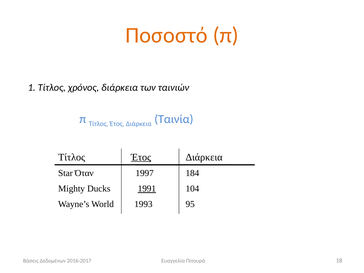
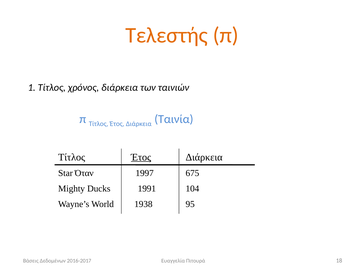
Ποσοστό: Ποσοστό -> Τελεστής (167, 35)
184: 184 -> 675 (192, 173)
1991 underline: present -> none (147, 189)
1993: 1993 -> 1938 (143, 204)
